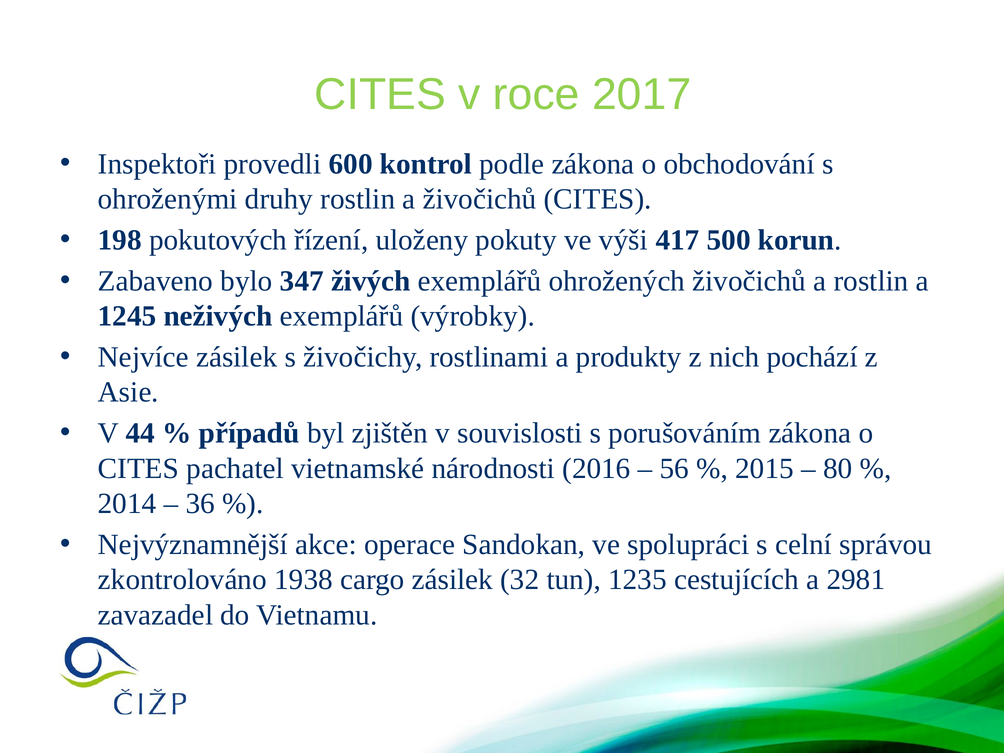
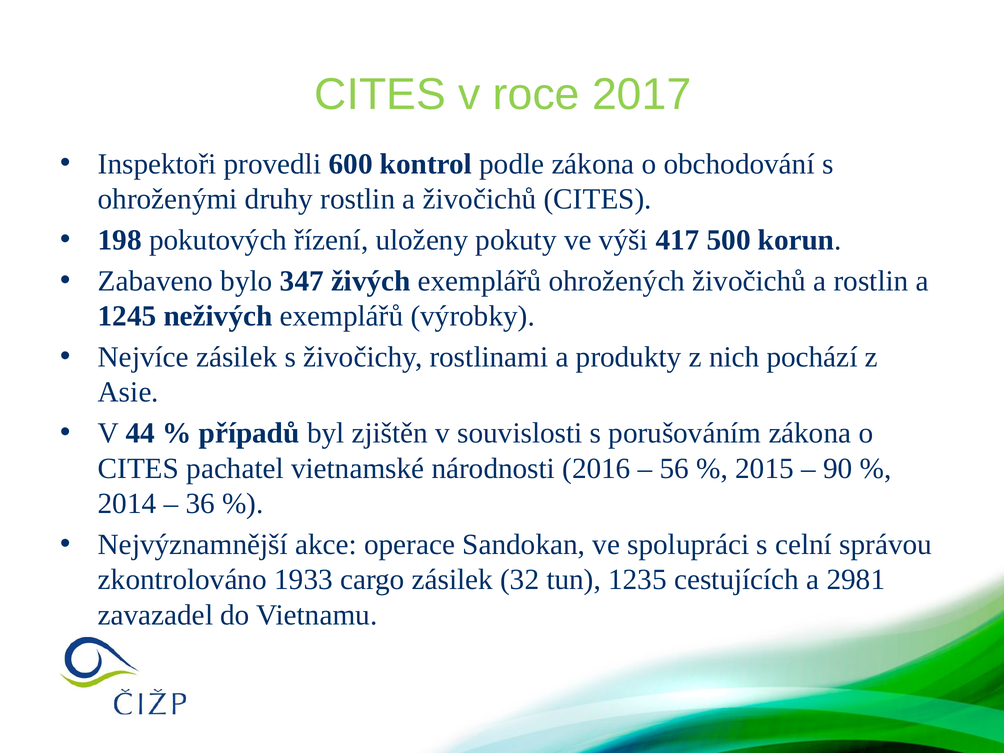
80: 80 -> 90 (838, 468)
1938: 1938 -> 1933 (304, 580)
